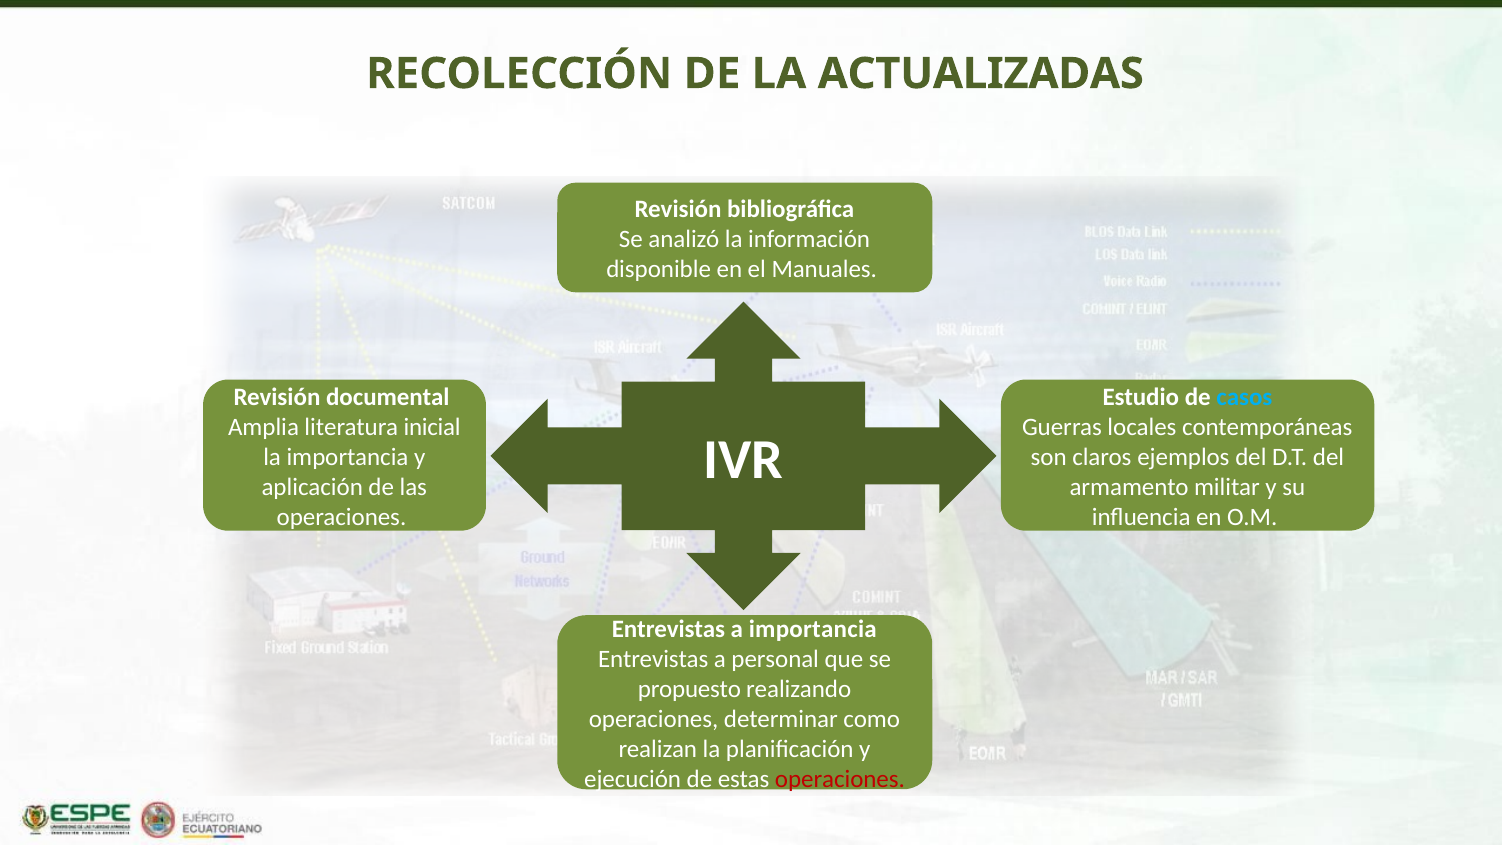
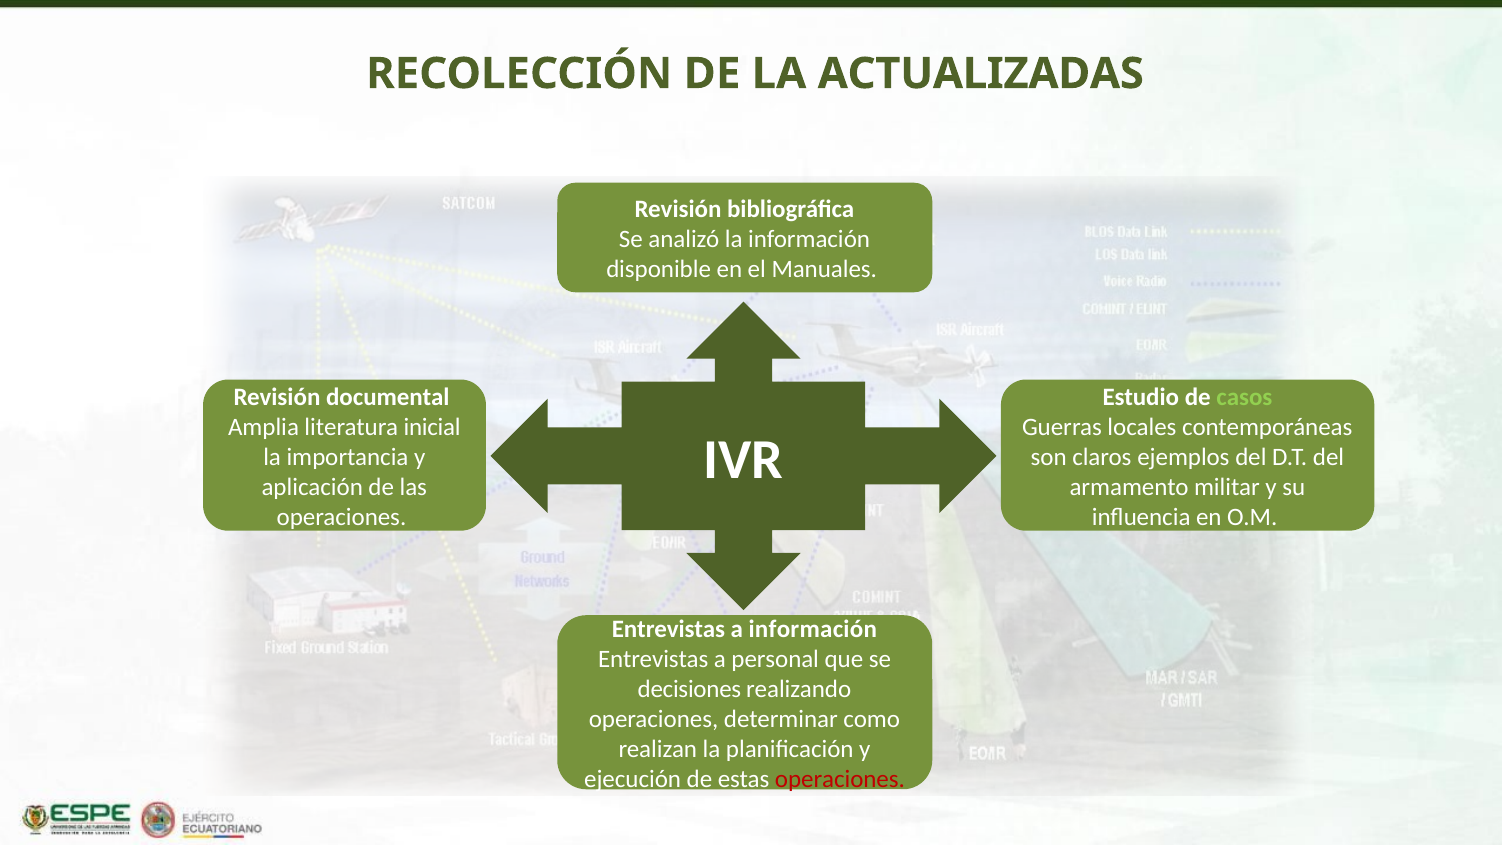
casos colour: light blue -> light green (1244, 397)
a importancia: importancia -> información (813, 629)
propuesto: propuesto -> decisiones (689, 689)
